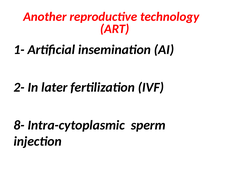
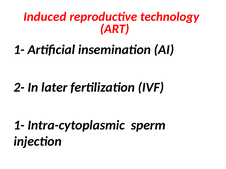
Another: Another -> Induced (45, 17)
8-: 8- -> 1- (19, 126)
